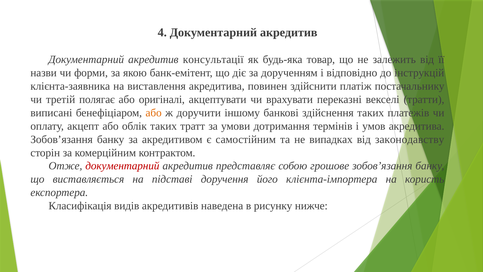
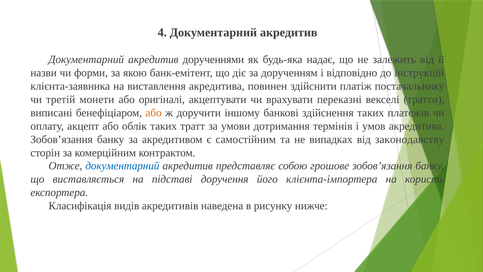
консультації: консультації -> дорученнями (213, 60)
товар: товар -> надає (321, 60)
полягає: полягає -> монети (97, 99)
документарний colour: red -> blue (122, 166)
